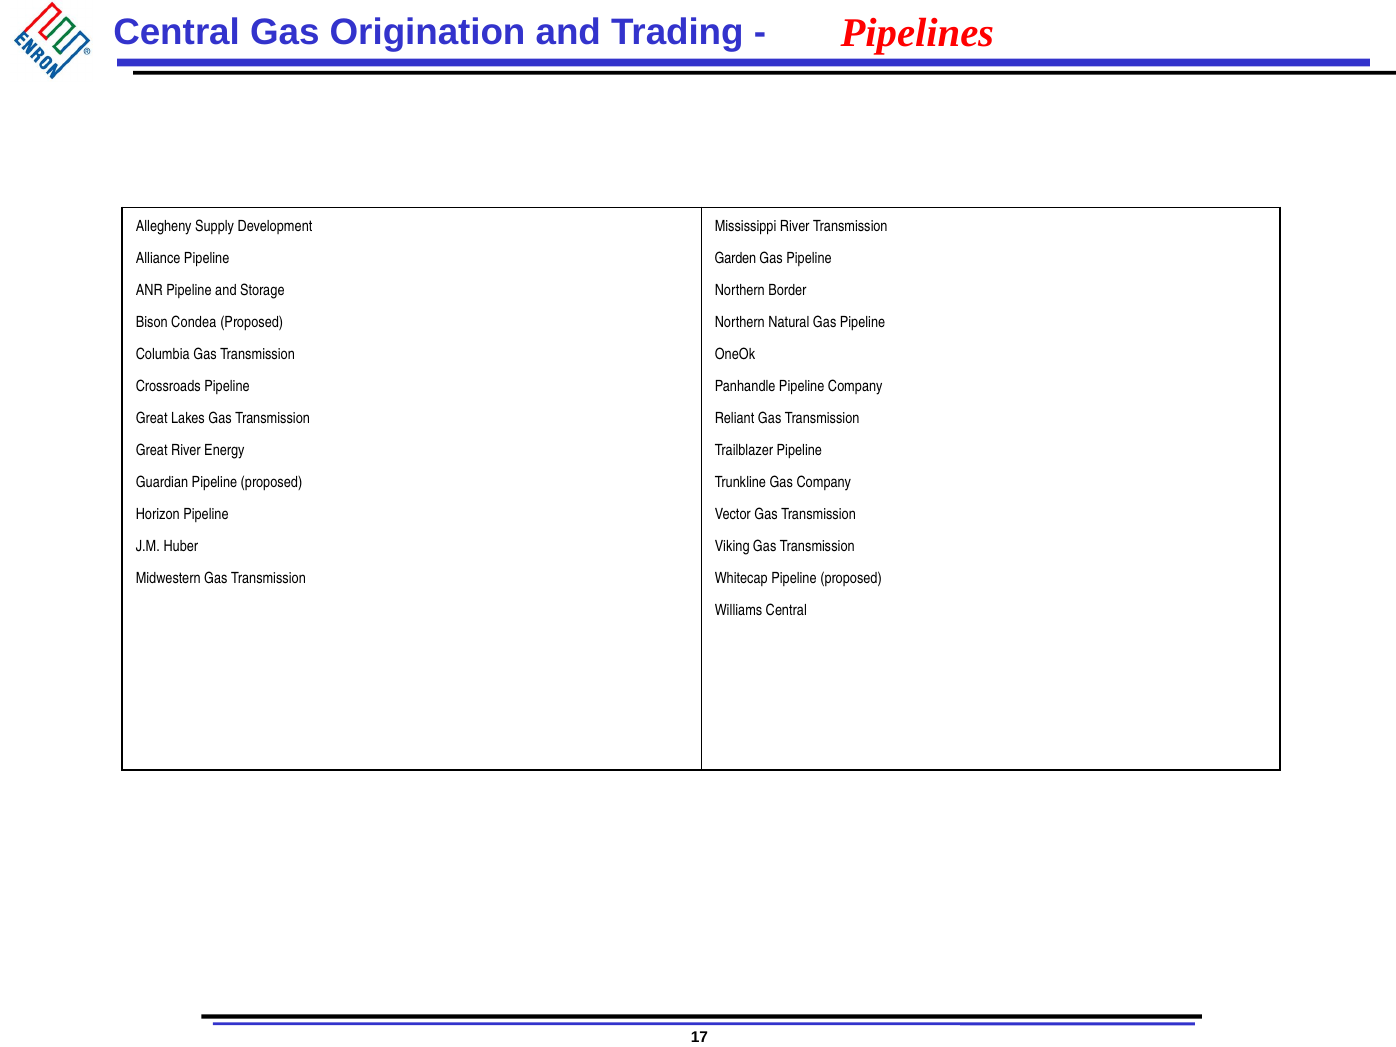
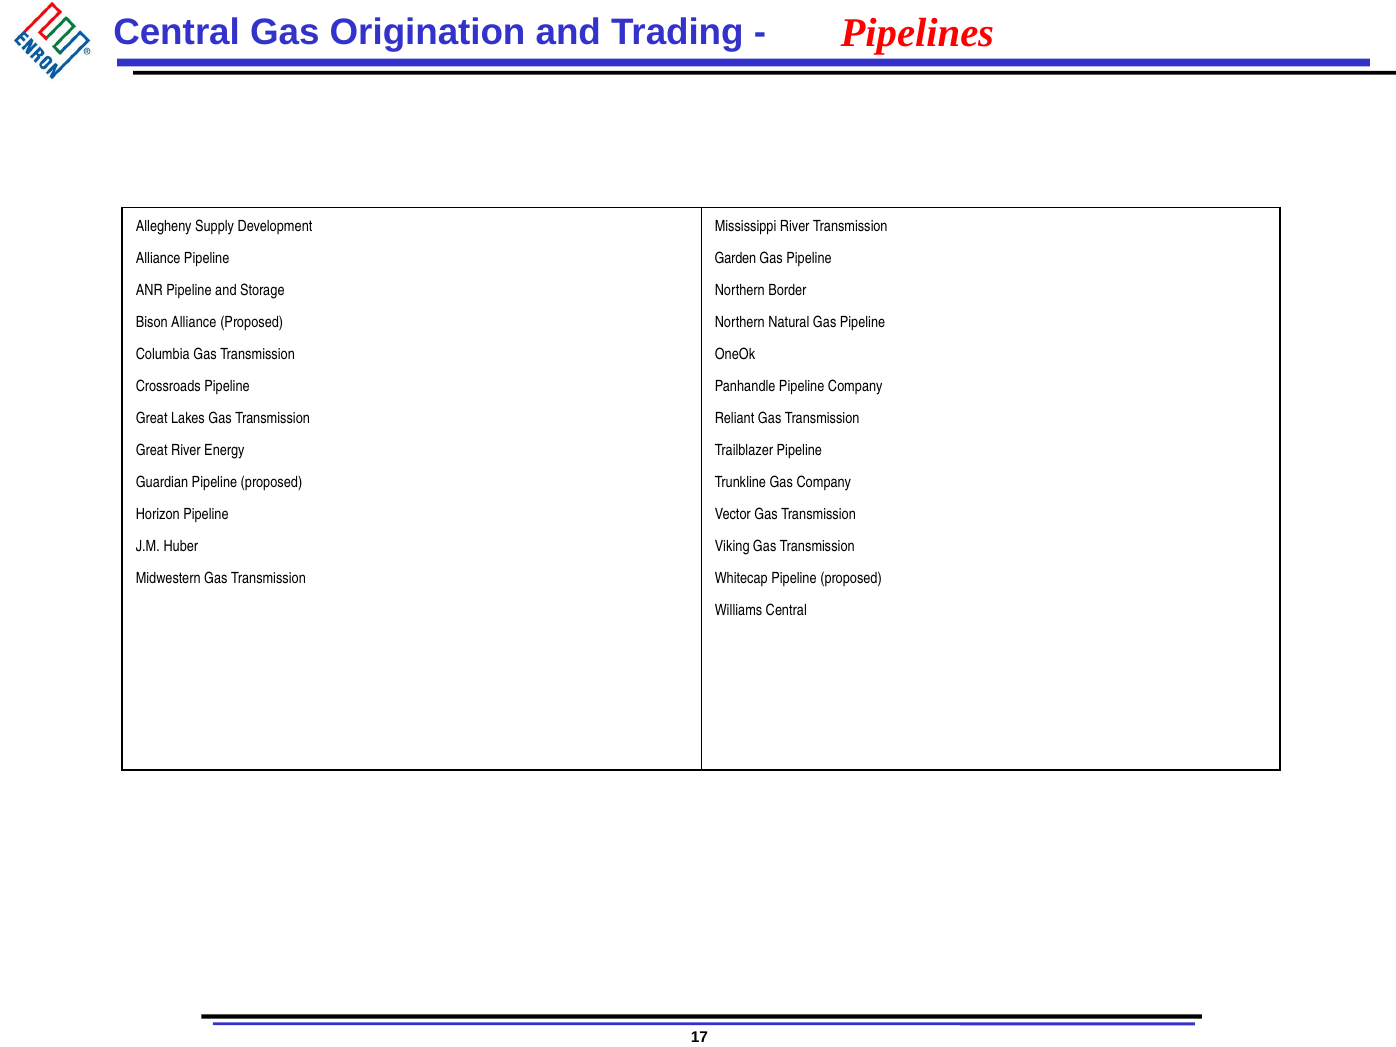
Bison Condea: Condea -> Alliance (194, 322)
